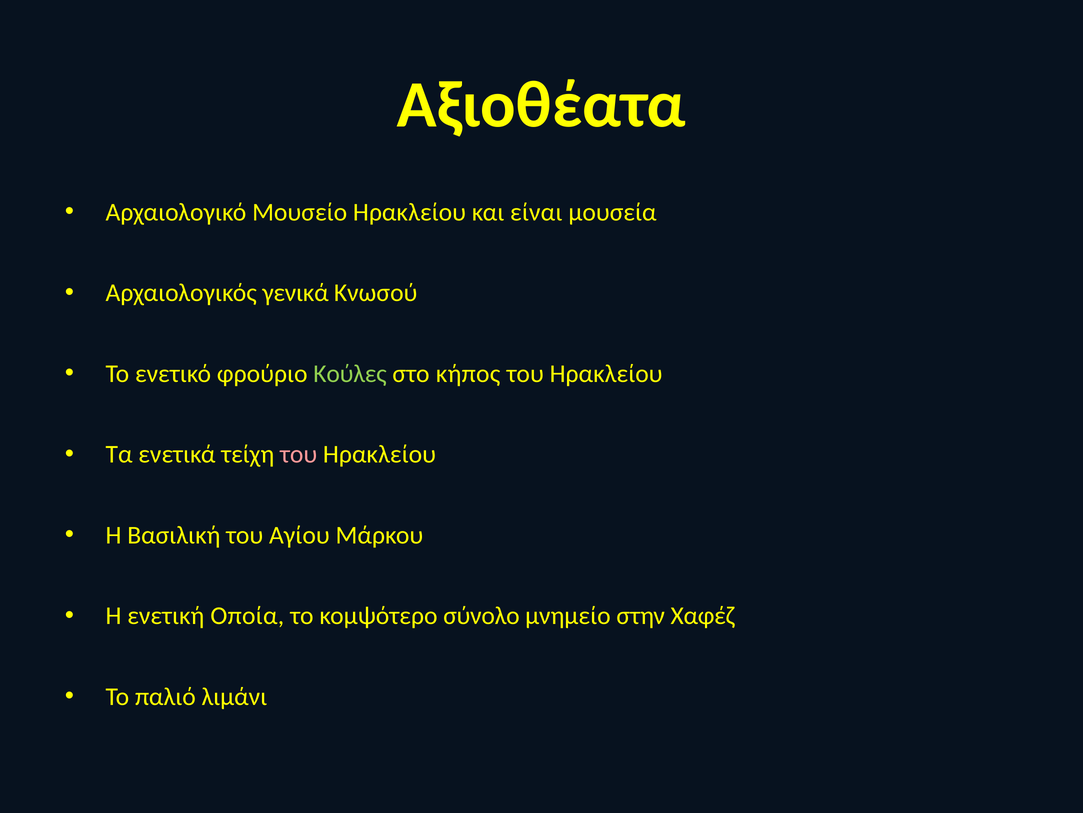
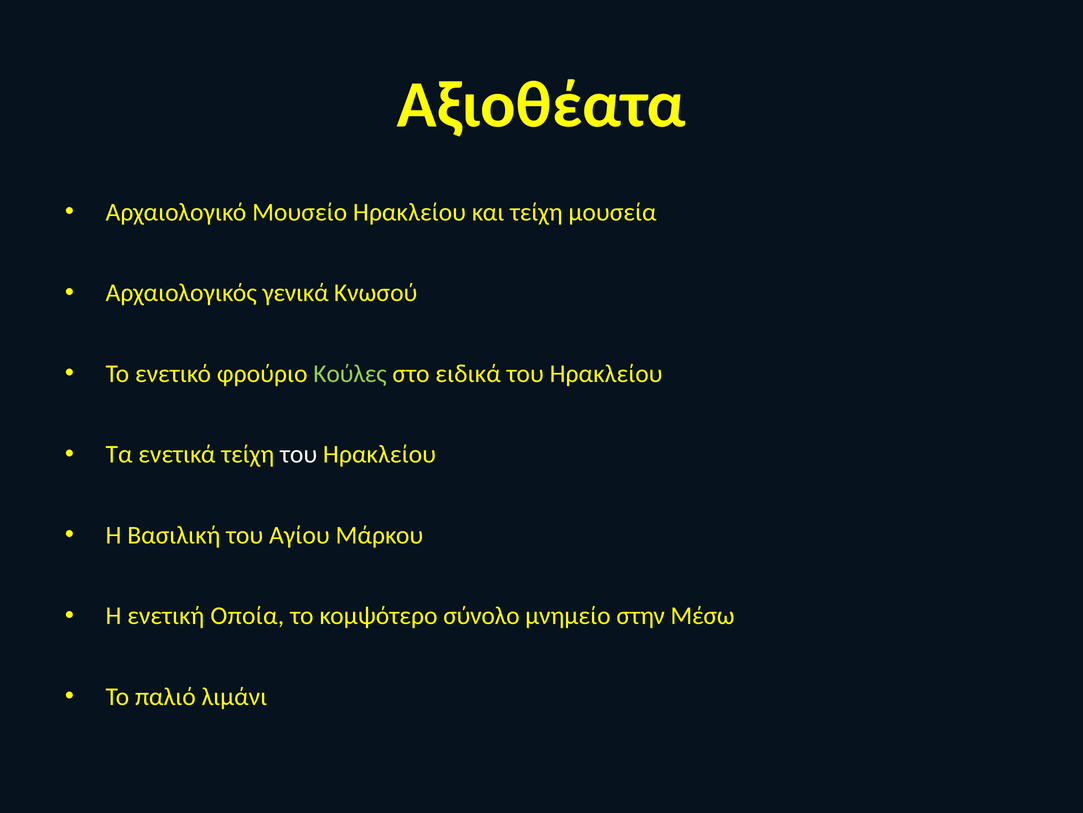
και είναι: είναι -> τείχη (536, 212)
κήπος: κήπος -> ειδικά (468, 373)
του colour: pink -> white (299, 454)
Χαφέζ: Χαφέζ -> Μέσω (703, 615)
